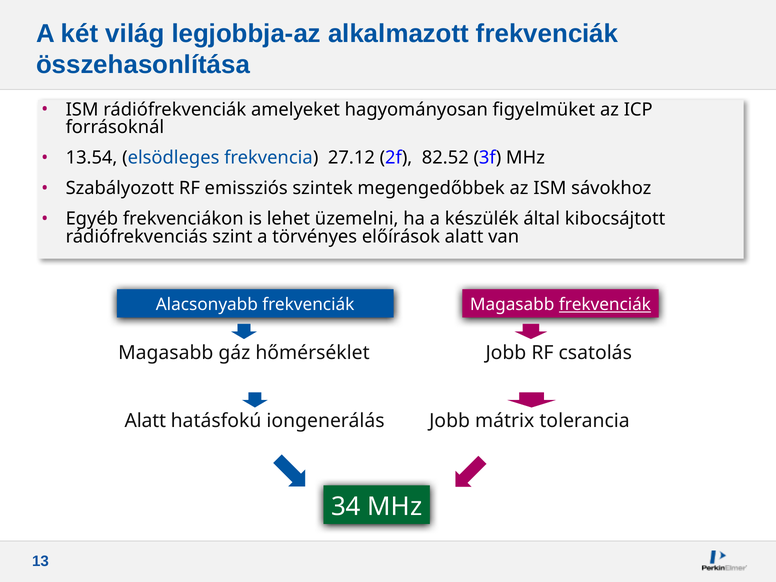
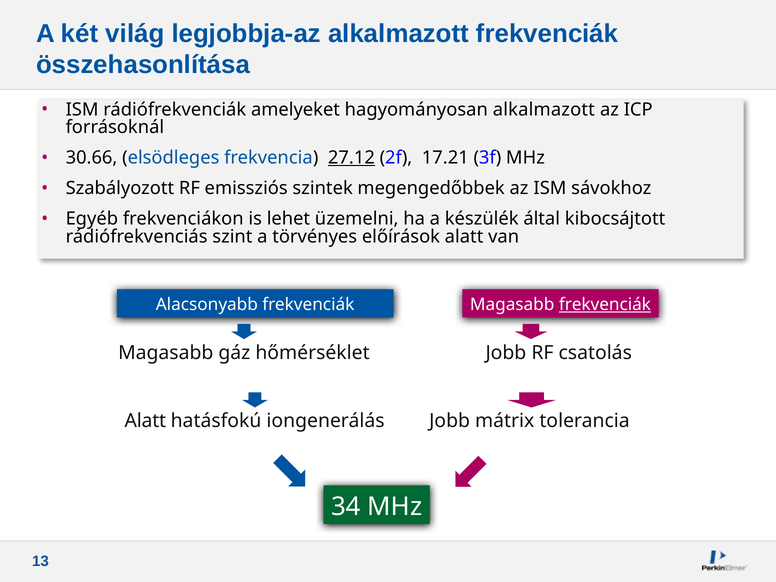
hagyományosan figyelmüket: figyelmüket -> alkalmazott (544, 110)
13.54: 13.54 -> 30.66 (92, 158)
27.12 underline: none -> present (351, 158)
82.52: 82.52 -> 17.21 (445, 158)
